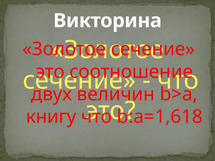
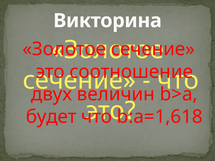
книгу: книгу -> будет (51, 117)
